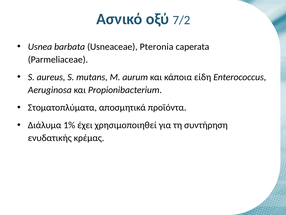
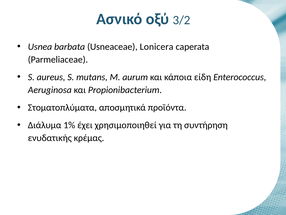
7/2: 7/2 -> 3/2 (182, 20)
Pteronia: Pteronia -> Lonicera (157, 47)
